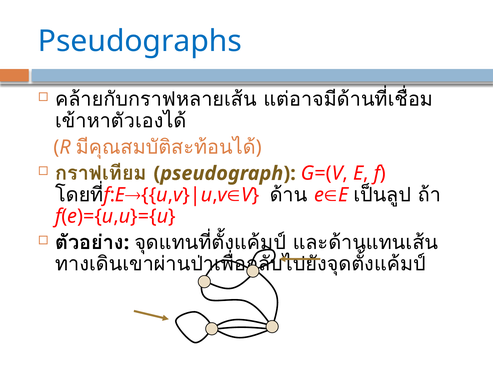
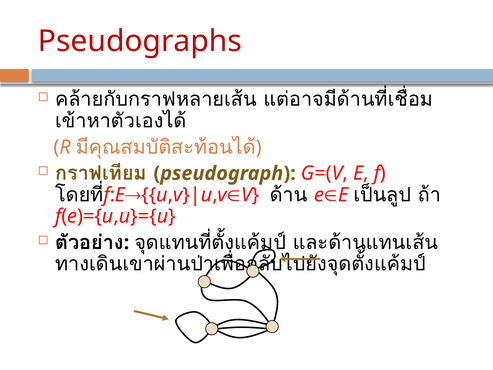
Pseudographs colour: blue -> red (140, 41)
